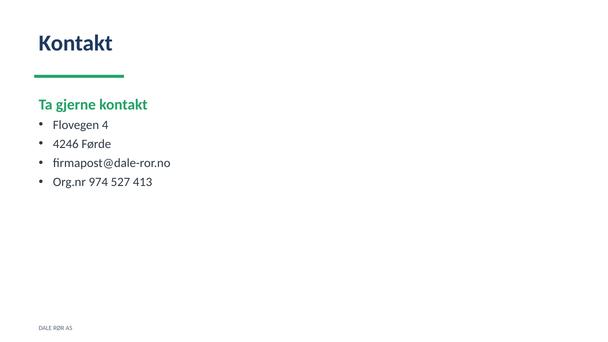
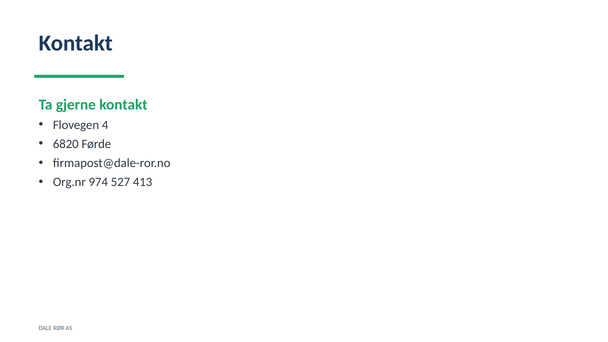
4246: 4246 -> 6820 (66, 144)
